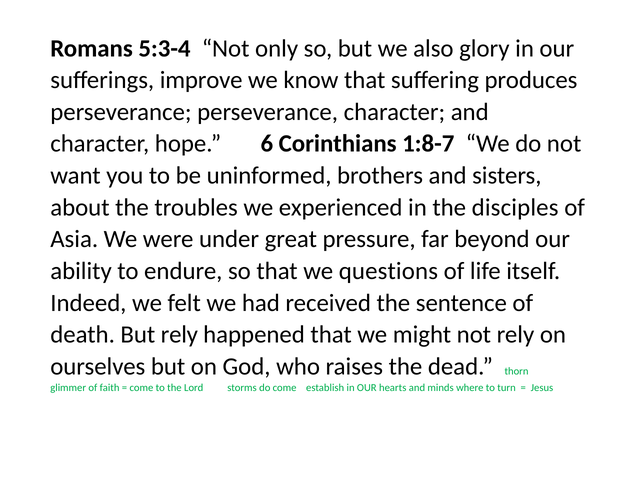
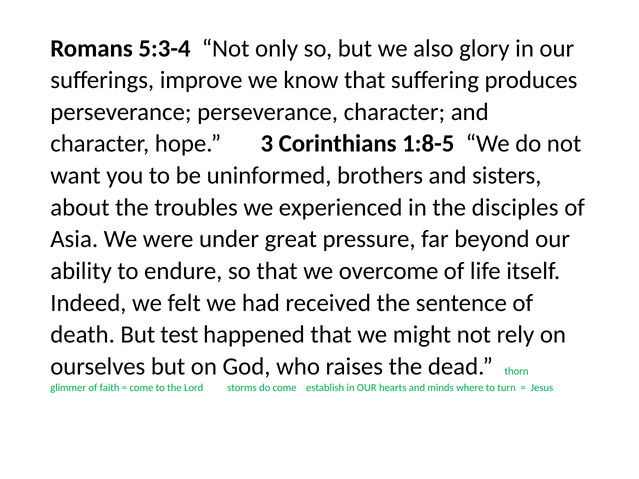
6: 6 -> 3 (267, 144)
1:8-7: 1:8-7 -> 1:8-5 (428, 144)
questions: questions -> overcome (389, 271)
But rely: rely -> test (179, 335)
